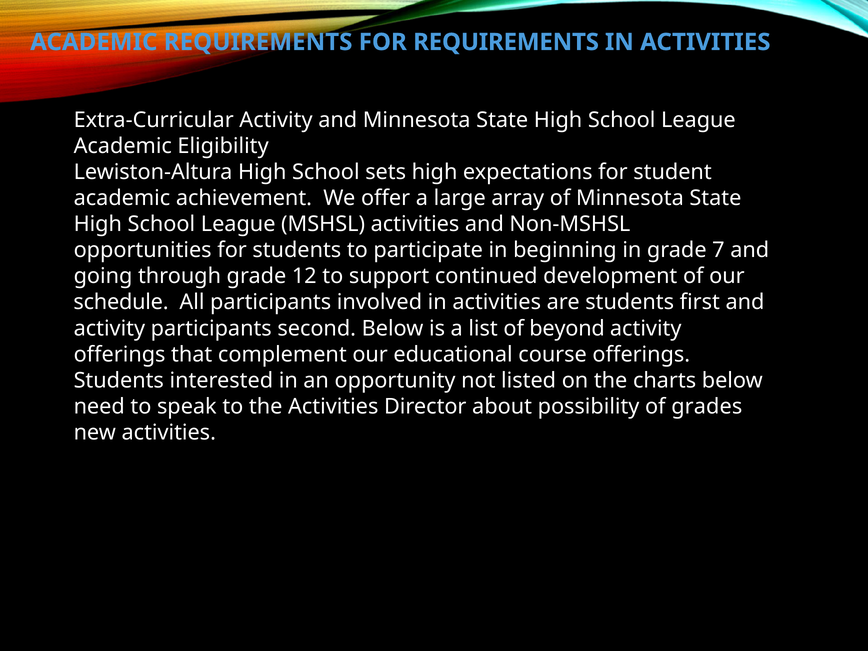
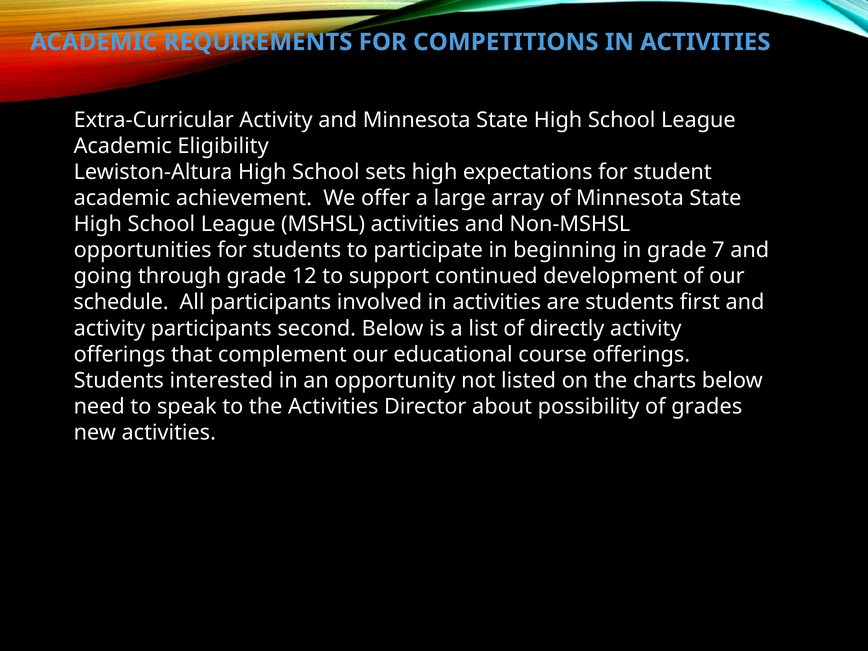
FOR REQUIREMENTS: REQUIREMENTS -> COMPETITIONS (506, 42)
beyond: beyond -> directly (567, 328)
